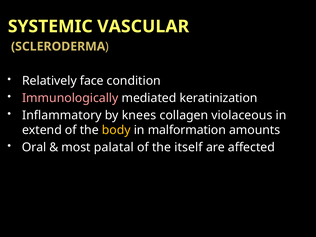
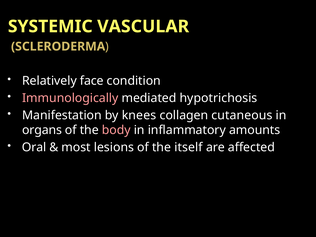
keratinization: keratinization -> hypotrichosis (218, 98)
Inflammatory: Inflammatory -> Manifestation (62, 115)
violaceous: violaceous -> cutaneous (242, 115)
extend: extend -> organs (42, 130)
body colour: yellow -> pink (116, 130)
malformation: malformation -> inflammatory (187, 130)
palatal: palatal -> lesions (114, 147)
